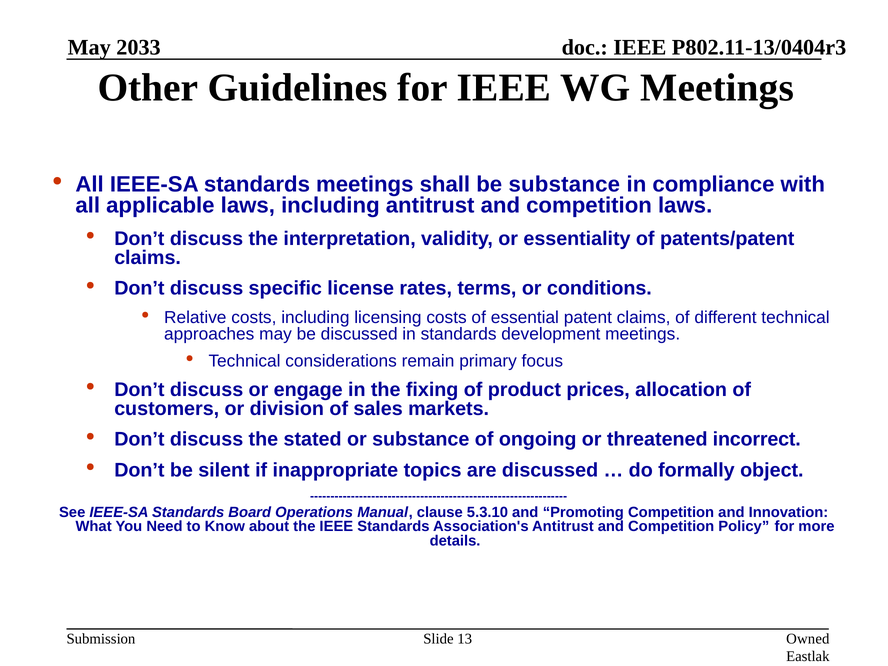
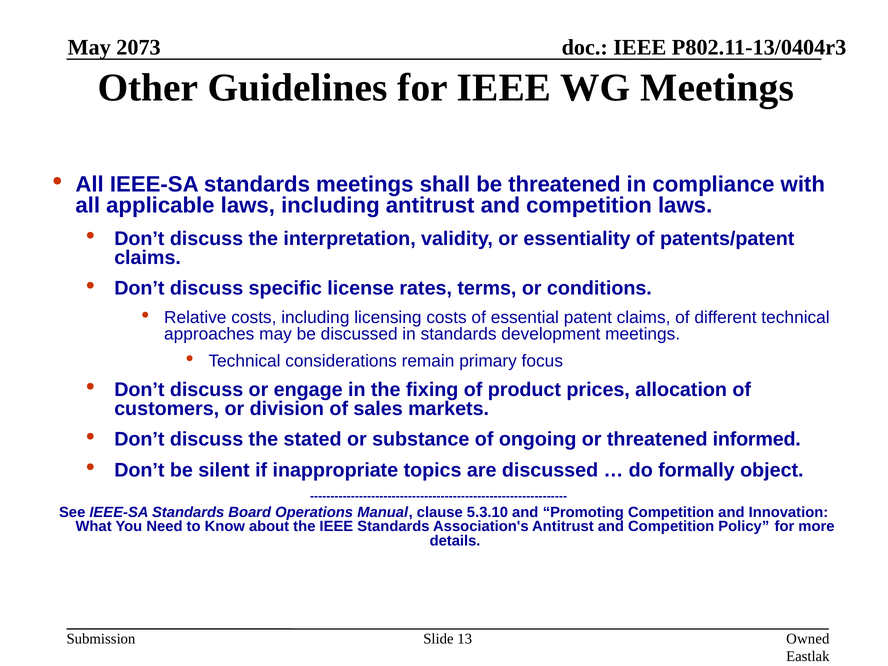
2033: 2033 -> 2073 (139, 47)
be substance: substance -> threatened (564, 184)
incorrect: incorrect -> informed (757, 439)
